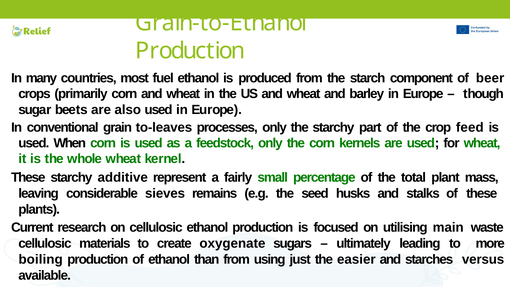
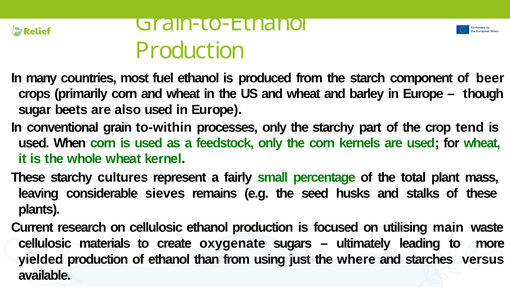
to-leaves: to-leaves -> to-within (164, 127)
feed: feed -> tend (470, 127)
additive: additive -> cultures (123, 177)
boiling: boiling -> yielded (41, 259)
easier: easier -> where (356, 259)
